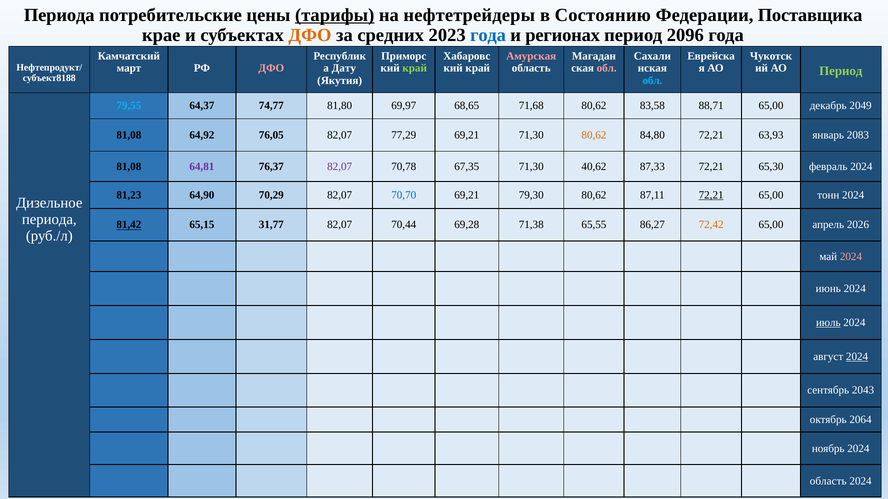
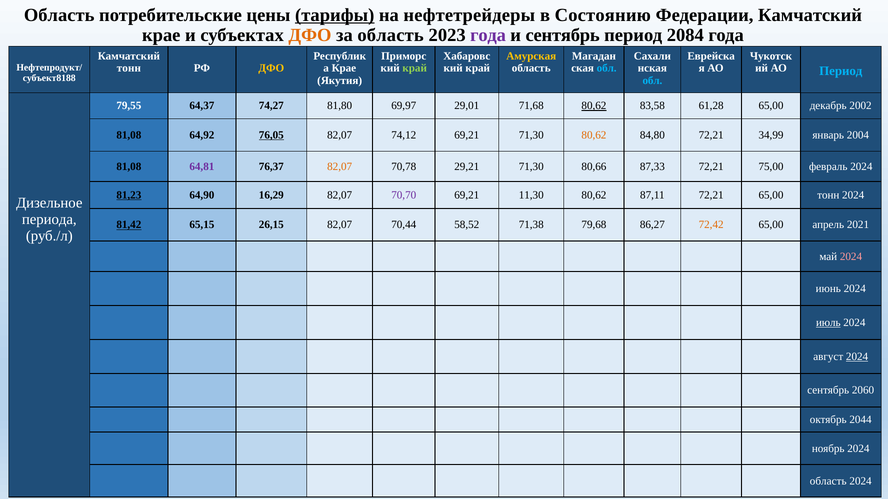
Периода: Периода -> Область (59, 15)
Федерации Поставщика: Поставщика -> Камчатский (810, 15)
за средних: средних -> область (391, 35)
года colour: blue -> purple (488, 35)
и регионах: регионах -> сентябрь (563, 35)
2096: 2096 -> 2084 (685, 35)
Амурская colour: pink -> yellow (531, 56)
март: март -> тонн (129, 68)
ДФО colour: pink -> yellow (271, 68)
Дату: Дату -> Крае (344, 68)
обл colour: pink -> light blue (607, 68)
Период colour: light green -> light blue (841, 71)
79,55 colour: light blue -> white (129, 106)
74,77: 74,77 -> 74,27 (271, 106)
68,65: 68,65 -> 29,01 (467, 106)
80,62 underline: none -> present (594, 106)
88,71: 88,71 -> 61,28 (711, 106)
2049: 2049 -> 2002 (861, 106)
76,05 underline: none -> present (271, 135)
77,29: 77,29 -> 74,12 (404, 135)
63,93: 63,93 -> 34,99 (771, 135)
2083: 2083 -> 2004 (858, 135)
82,07 colour: purple -> orange (340, 167)
67,35: 67,35 -> 29,21 (467, 167)
40,62: 40,62 -> 80,66 (594, 167)
65,30: 65,30 -> 75,00 (771, 167)
81,23 underline: none -> present (129, 195)
70,29: 70,29 -> 16,29 (271, 195)
70,70 colour: blue -> purple (404, 195)
79,30: 79,30 -> 11,30 (531, 195)
72,21 underline: present -> none (711, 195)
31,77: 31,77 -> 26,15 (271, 225)
69,28: 69,28 -> 58,52 (467, 225)
65,55: 65,55 -> 79,68 (594, 225)
2026: 2026 -> 2021 (858, 225)
2043: 2043 -> 2060 (863, 391)
2064: 2064 -> 2044 (860, 420)
